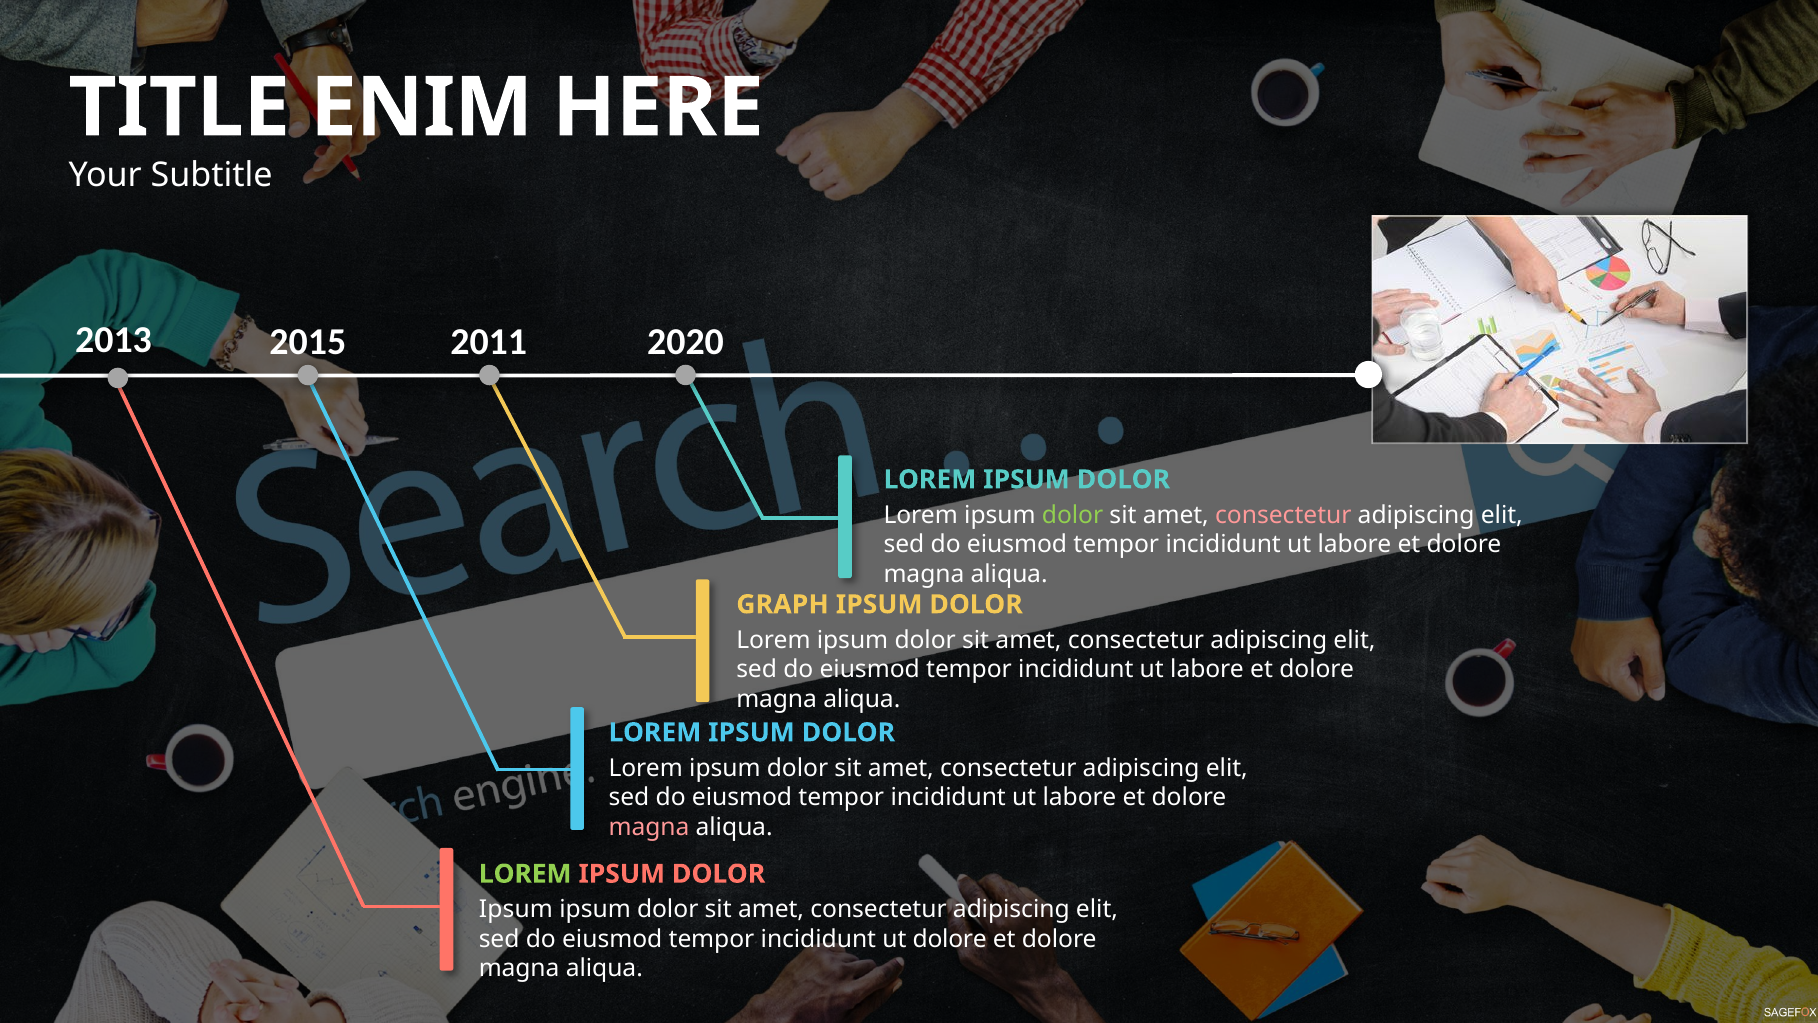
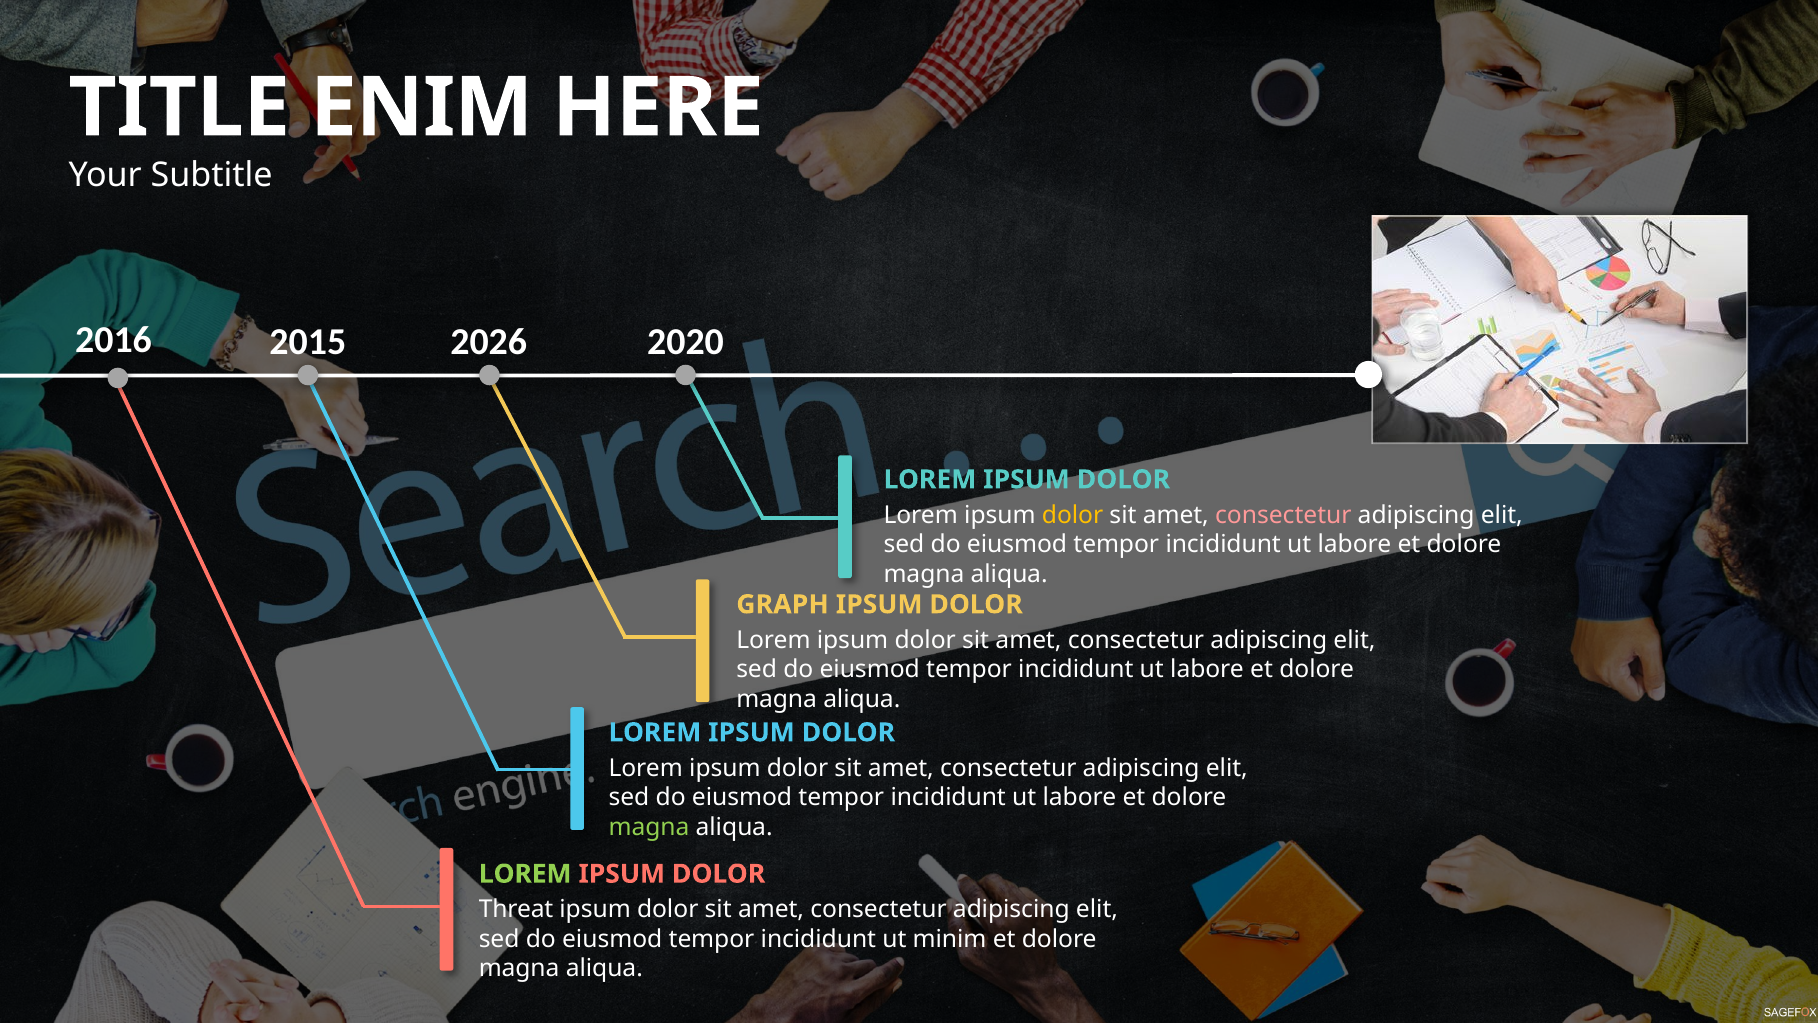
2013: 2013 -> 2016 (114, 340)
2011: 2011 -> 2026 (489, 342)
dolor colour: light green -> yellow (1073, 515)
magna colour: pink -> light green (649, 827)
Ipsum: Ipsum -> Threat (516, 909)
ut dolore: dolore -> minim (950, 939)
